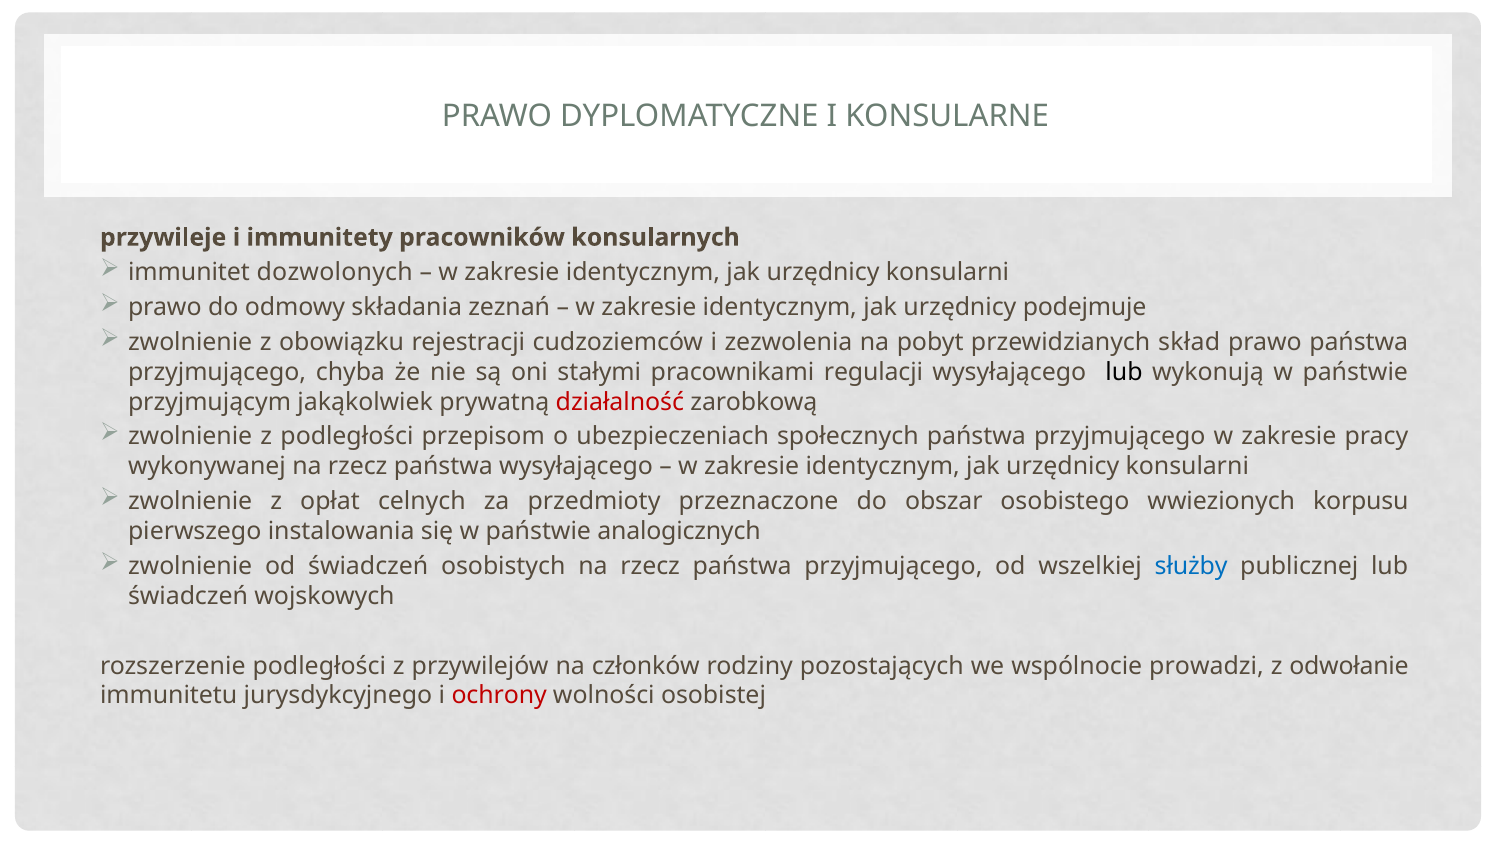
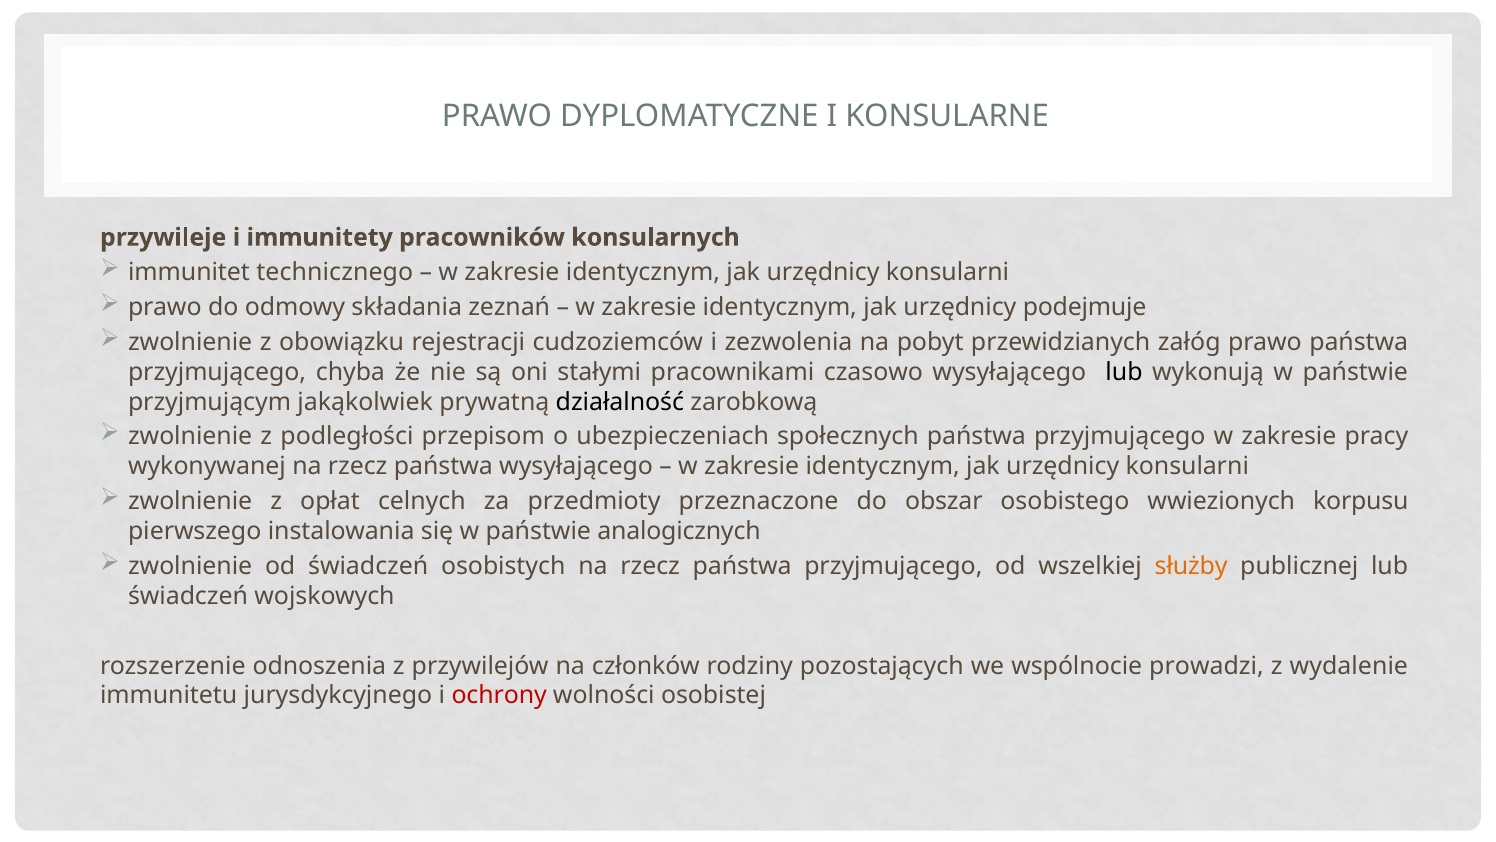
dozwolonych: dozwolonych -> technicznego (335, 272)
skład: skład -> załóg (1189, 342)
regulacji: regulacji -> czasowo (873, 372)
działalność colour: red -> black (620, 402)
służby colour: blue -> orange (1191, 566)
rozszerzenie podległości: podległości -> odnoszenia (319, 665)
odwołanie: odwołanie -> wydalenie (1349, 665)
